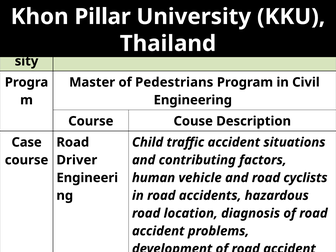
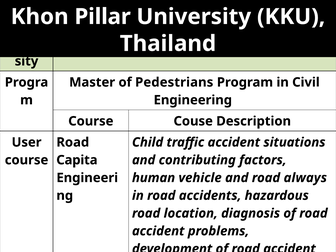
Case: Case -> User (27, 142)
Driver: Driver -> Capita (77, 160)
cyclists: cyclists -> always (305, 178)
